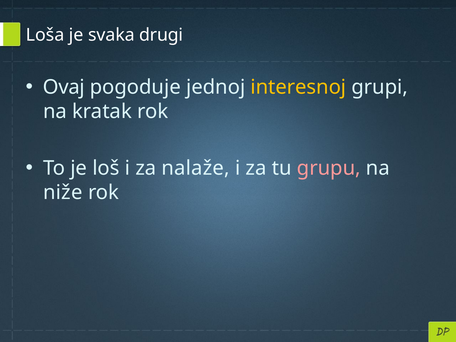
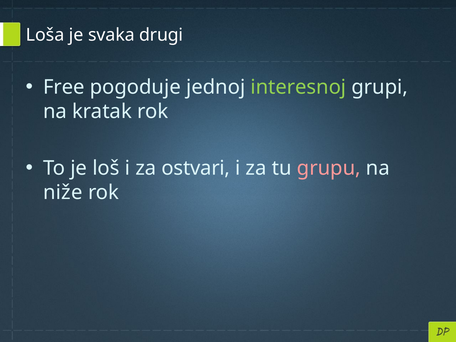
Ovaj: Ovaj -> Free (64, 87)
interesnoj colour: yellow -> light green (298, 87)
nalaže: nalaže -> ostvari (196, 168)
